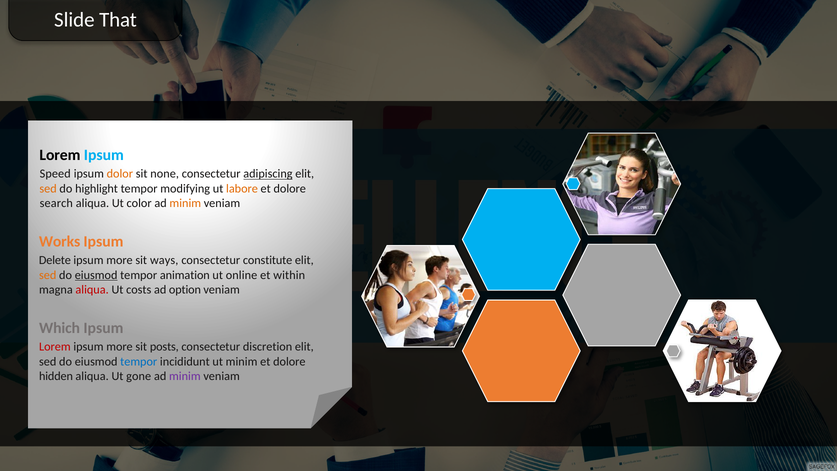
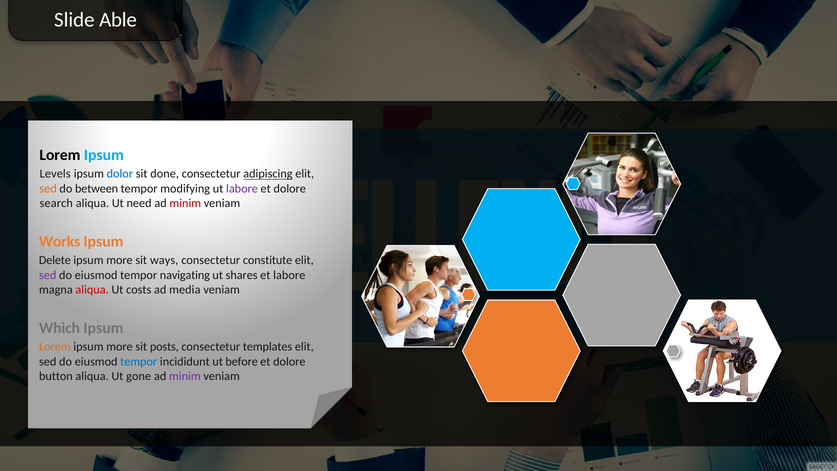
That: That -> Able (118, 20)
Speed: Speed -> Levels (55, 174)
dolor colour: orange -> blue (120, 174)
none: none -> done (165, 174)
highlight: highlight -> between (97, 189)
labore colour: orange -> purple (242, 189)
color: color -> need (139, 203)
minim colour: orange -> red (185, 203)
sed colour: orange -> purple (48, 275)
eiusmod underline: present -> none (96, 275)
animation: animation -> navigating (185, 275)
online: online -> shares (242, 275)
et within: within -> labore (289, 275)
option: option -> media (185, 290)
Lorem colour: red -> orange (55, 347)
discretion: discretion -> templates (268, 347)
ut minim: minim -> before (242, 361)
hidden: hidden -> button (56, 376)
